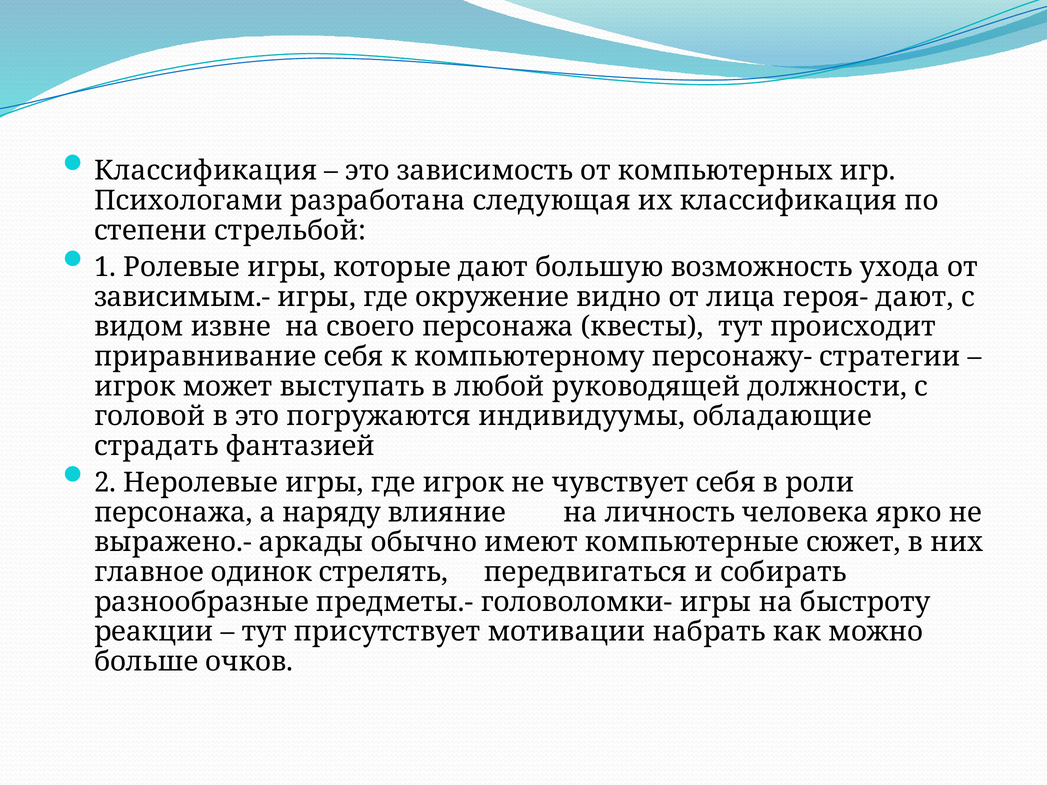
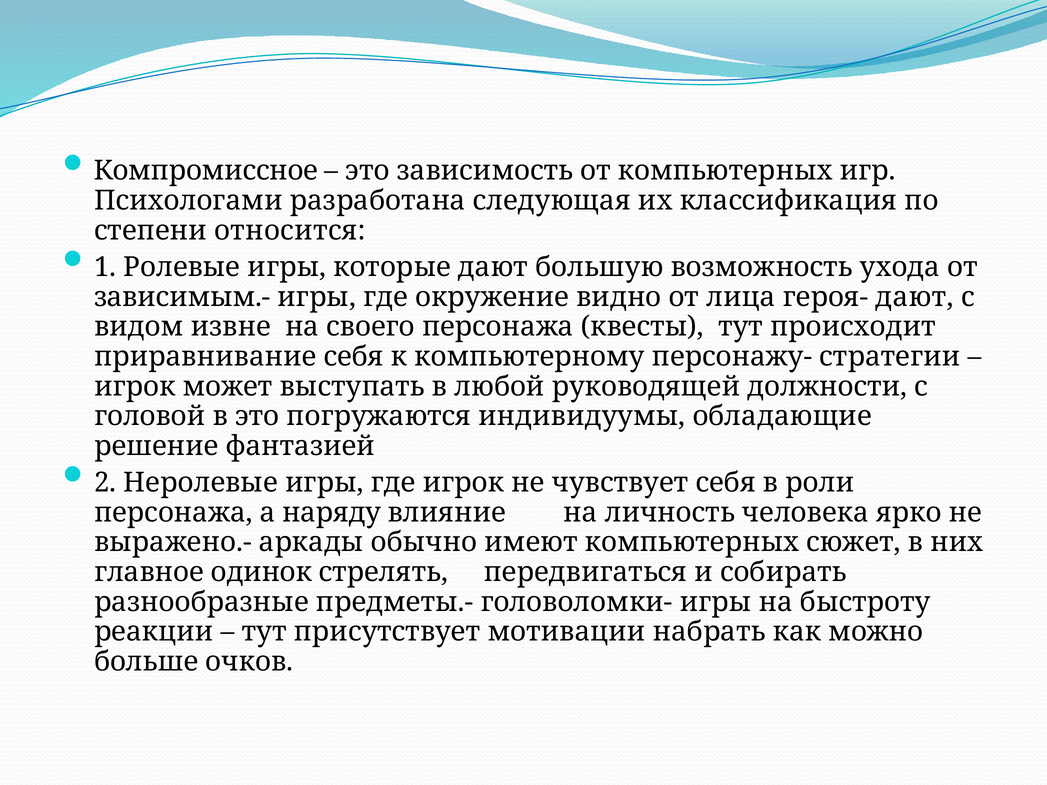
Классификация: Классификация -> Компромиссное (206, 171)
стрельбой: стрельбой -> относится (290, 231)
страдать: страдать -> решение (156, 446)
имеют компьютерные: компьютерные -> компьютерных (692, 543)
